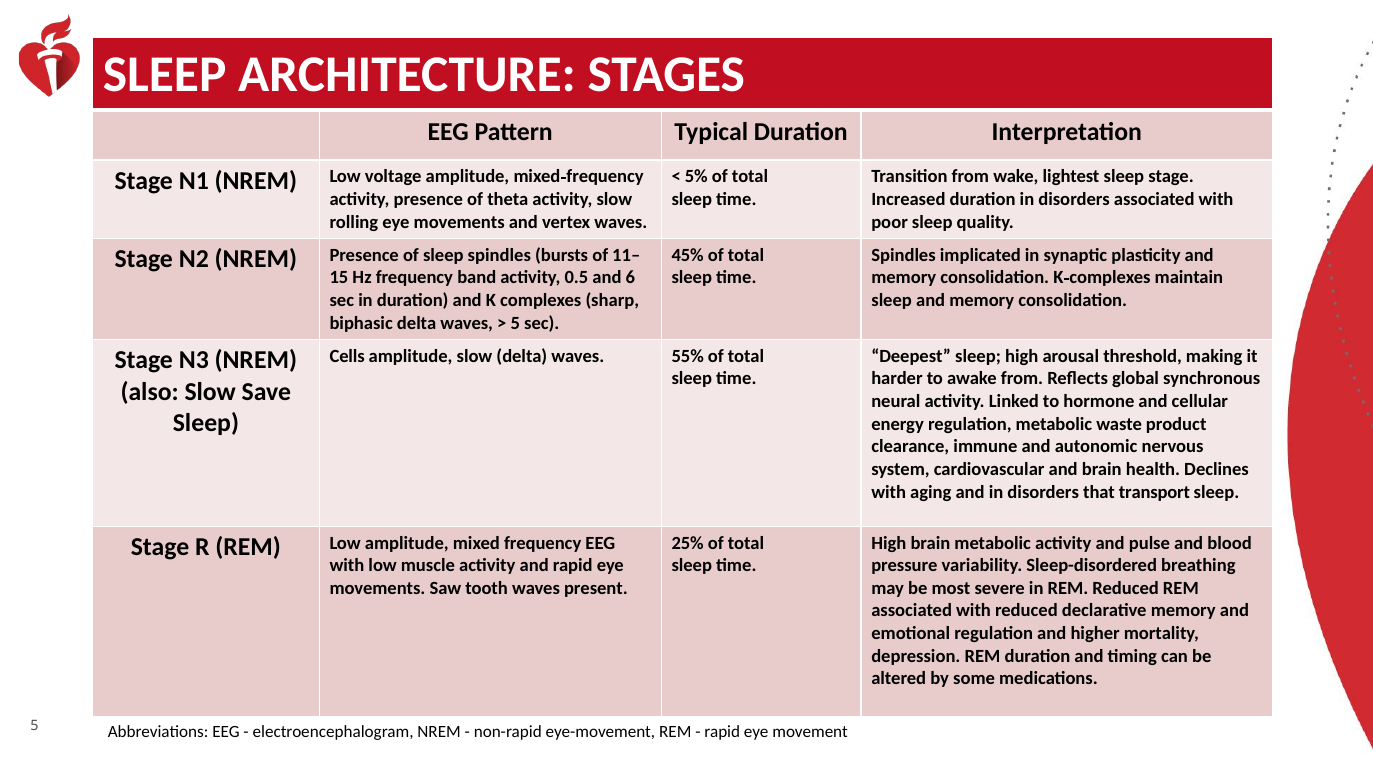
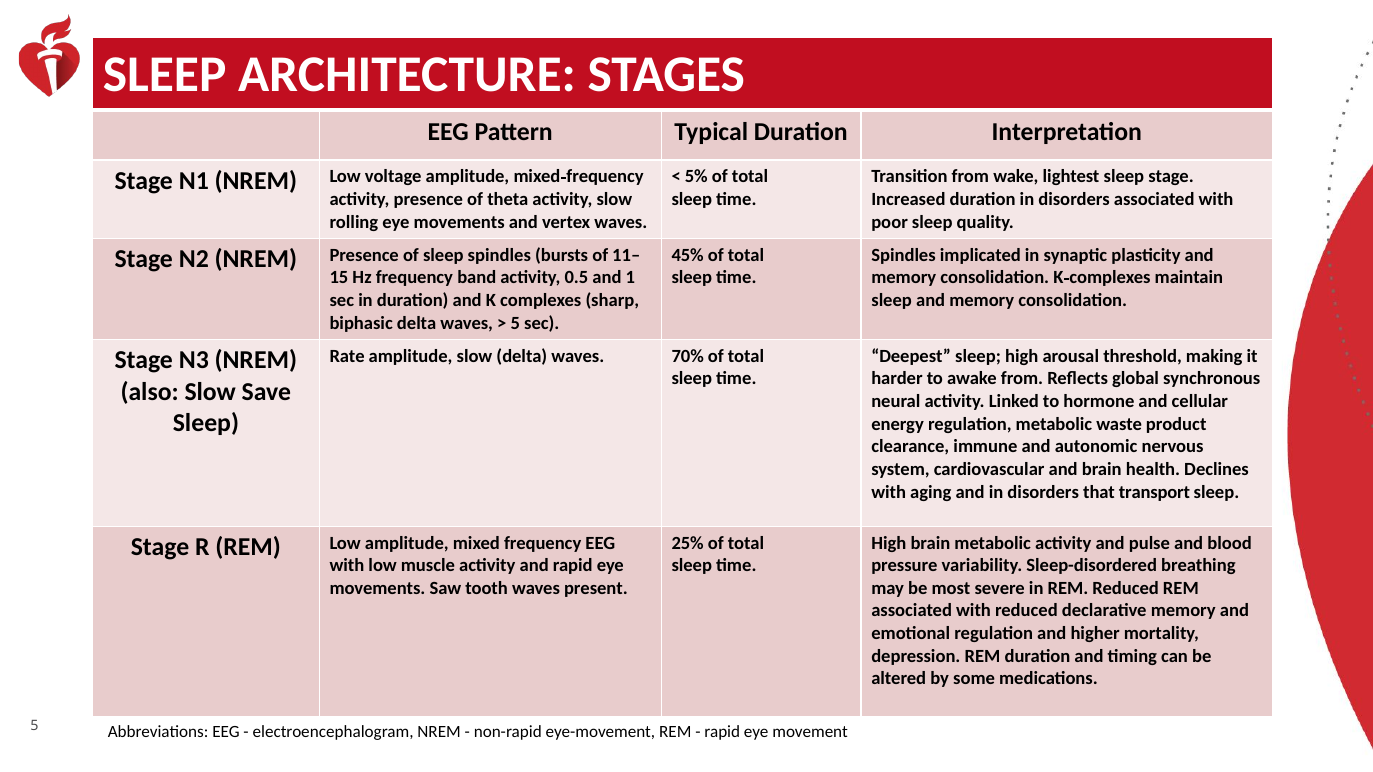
6: 6 -> 1 (630, 278)
Cells: Cells -> Rate (347, 356)
55%: 55% -> 70% (688, 356)
